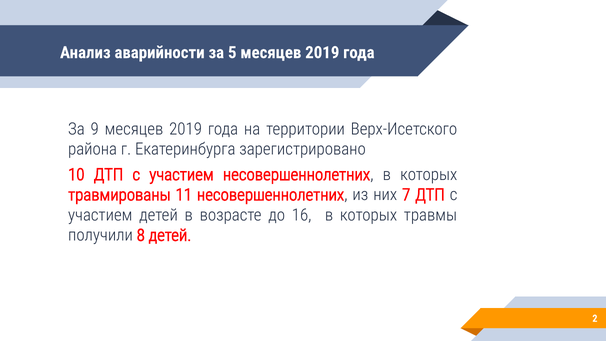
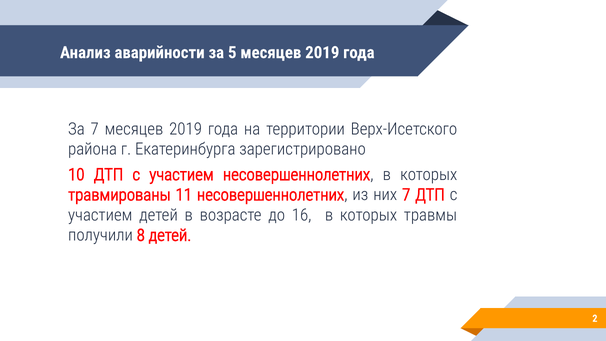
За 9: 9 -> 7 (95, 129)
